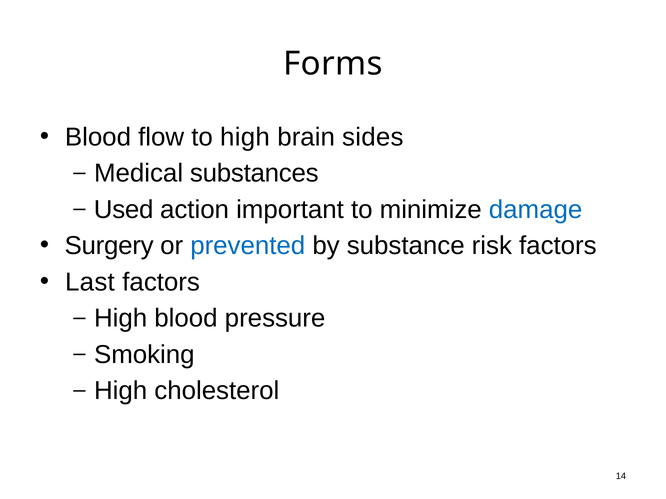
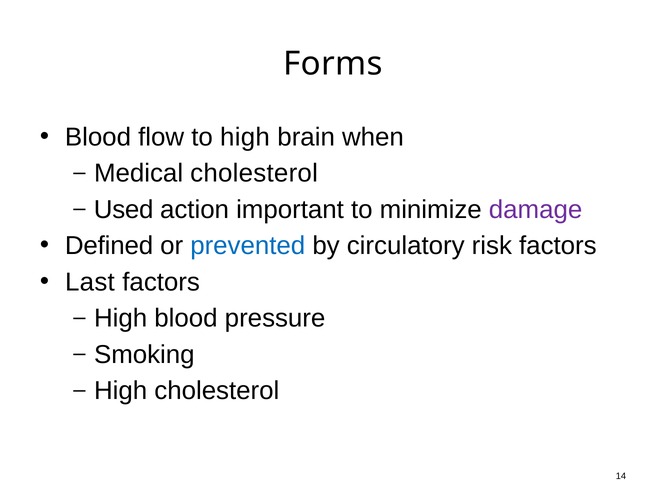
sides: sides -> when (373, 137)
Medical substances: substances -> cholesterol (254, 174)
damage colour: blue -> purple (536, 210)
Surgery: Surgery -> Defined (109, 246)
substance: substance -> circulatory (406, 246)
